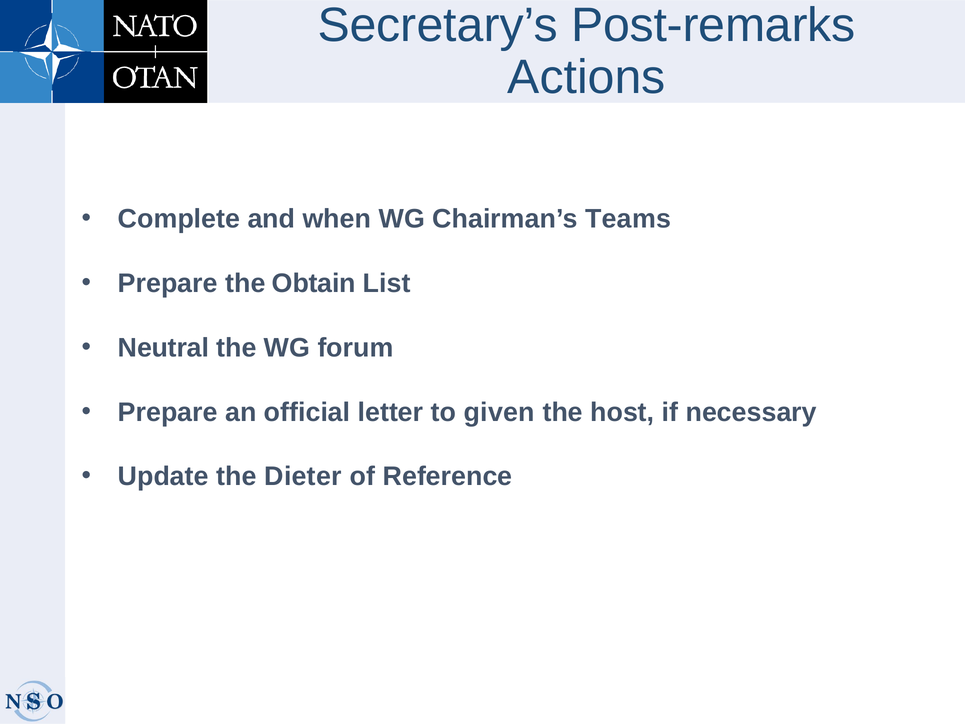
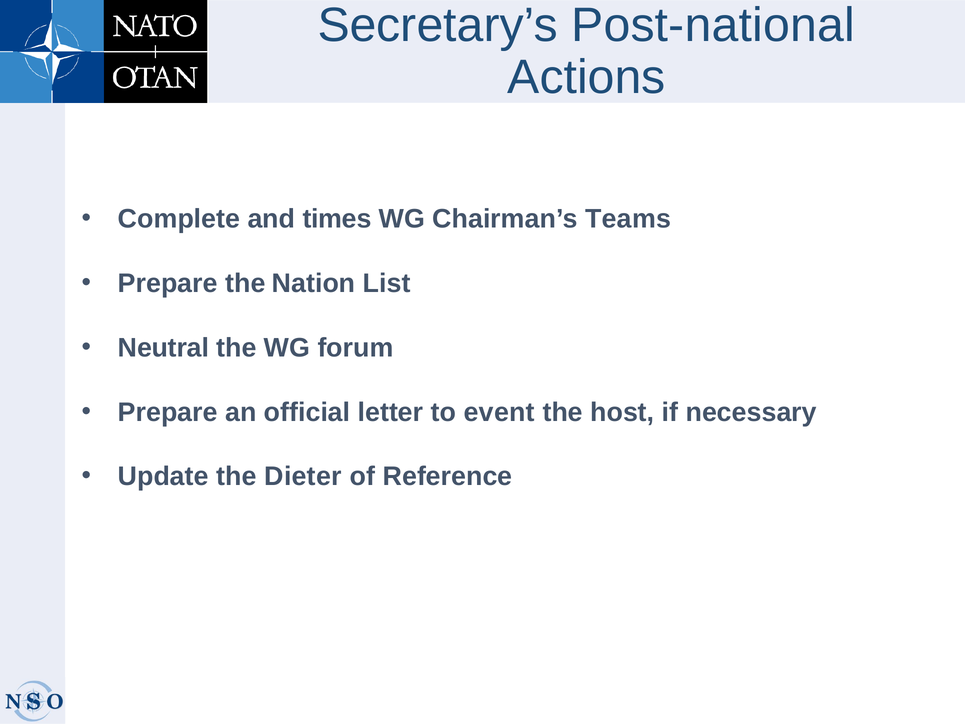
Post-remarks: Post-remarks -> Post-national (713, 25)
when: when -> times (337, 219)
Obtain: Obtain -> Nation (314, 283)
given: given -> event (499, 412)
